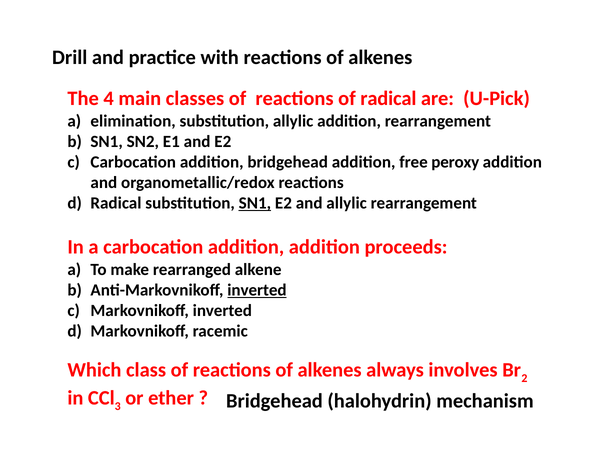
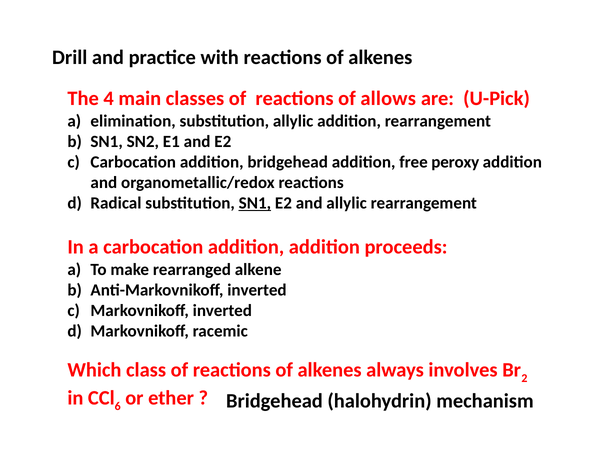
of radical: radical -> allows (388, 99)
inverted underline: present -> none (257, 290)
3: 3 -> 6 (118, 406)
